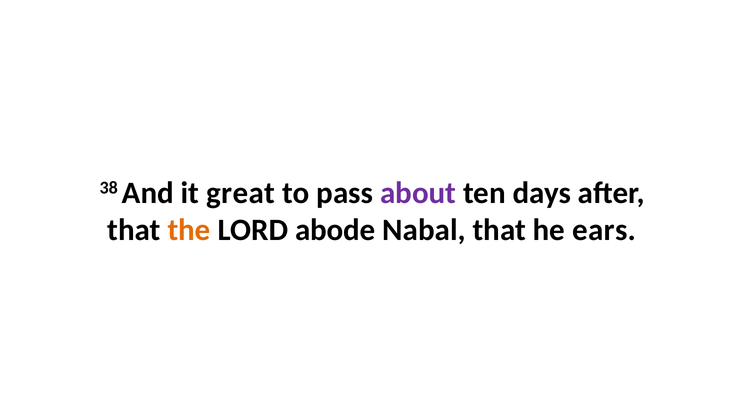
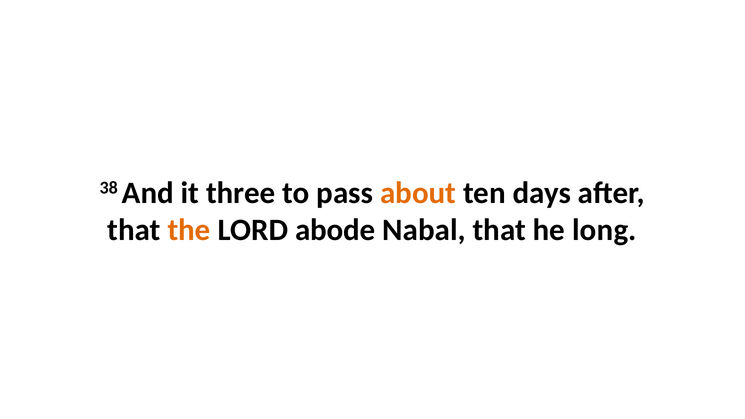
great: great -> three (241, 193)
about colour: purple -> orange (418, 193)
ears: ears -> long (604, 230)
